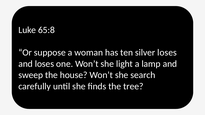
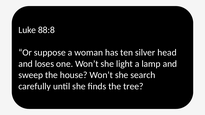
65:8: 65:8 -> 88:8 (46, 30)
silver loses: loses -> head (167, 53)
